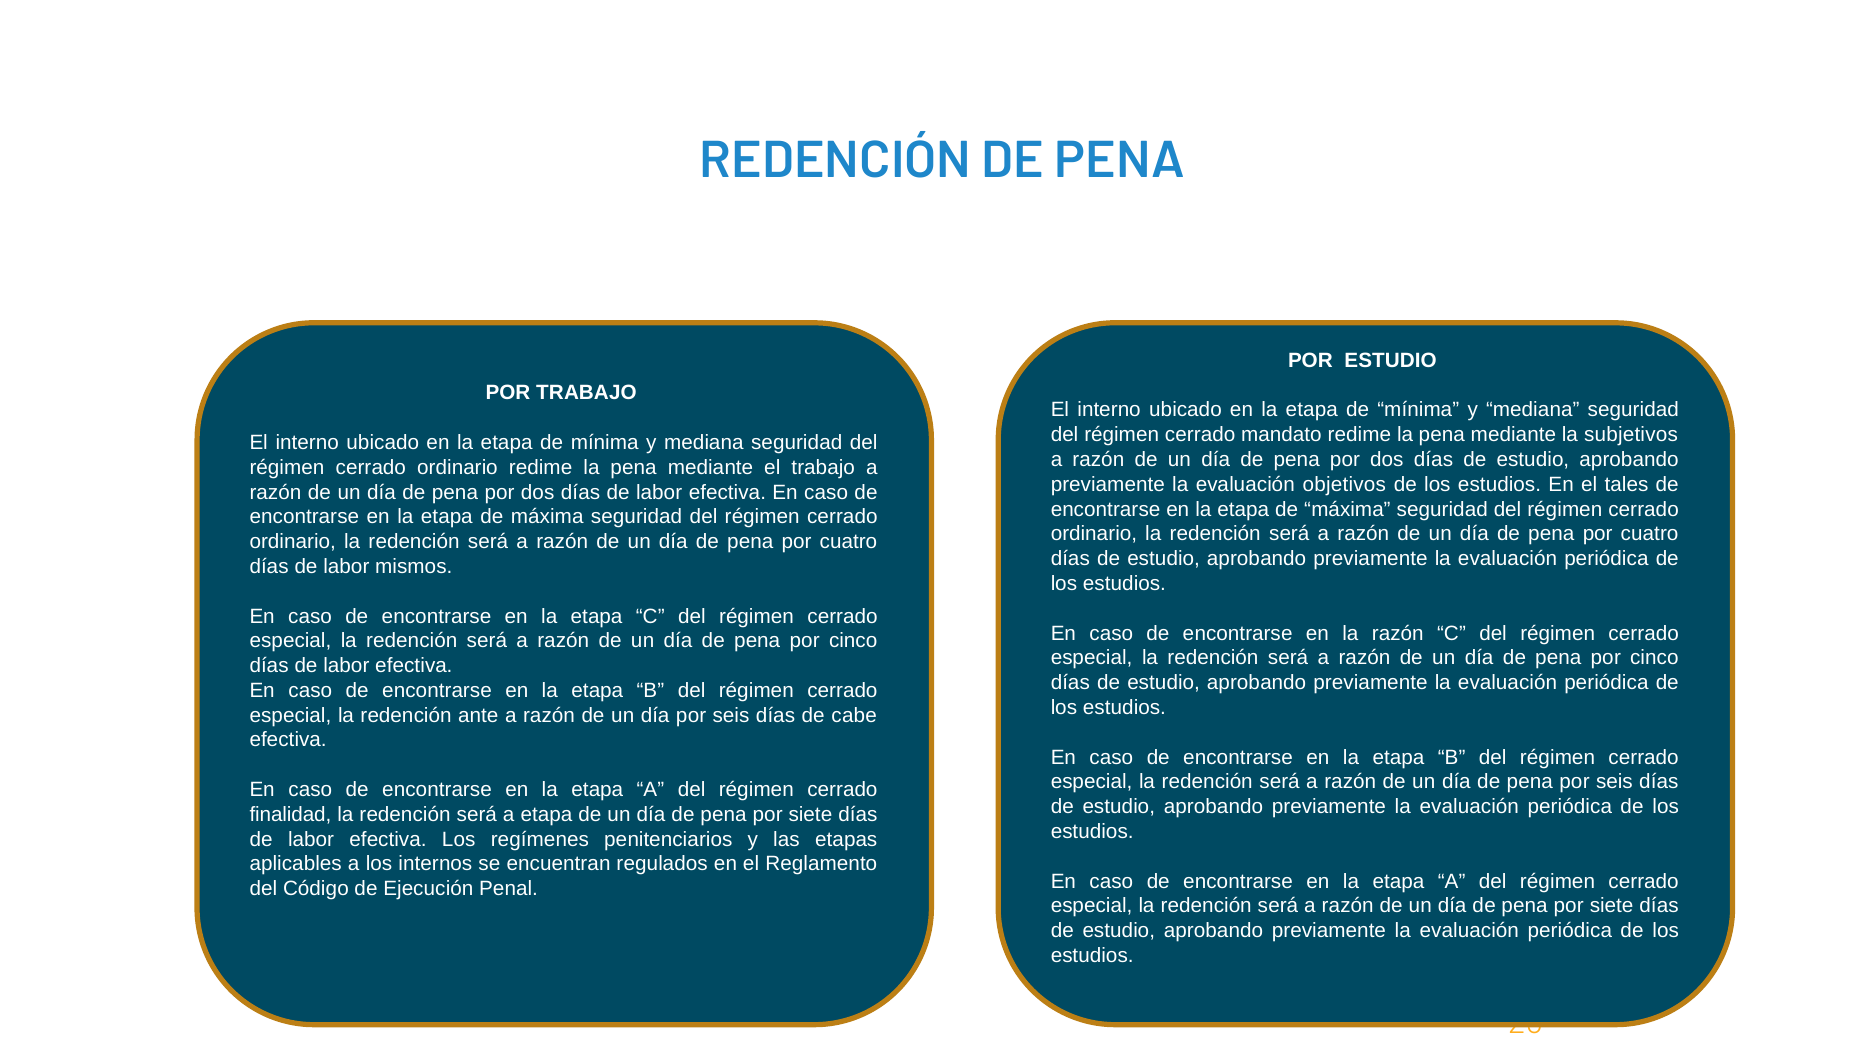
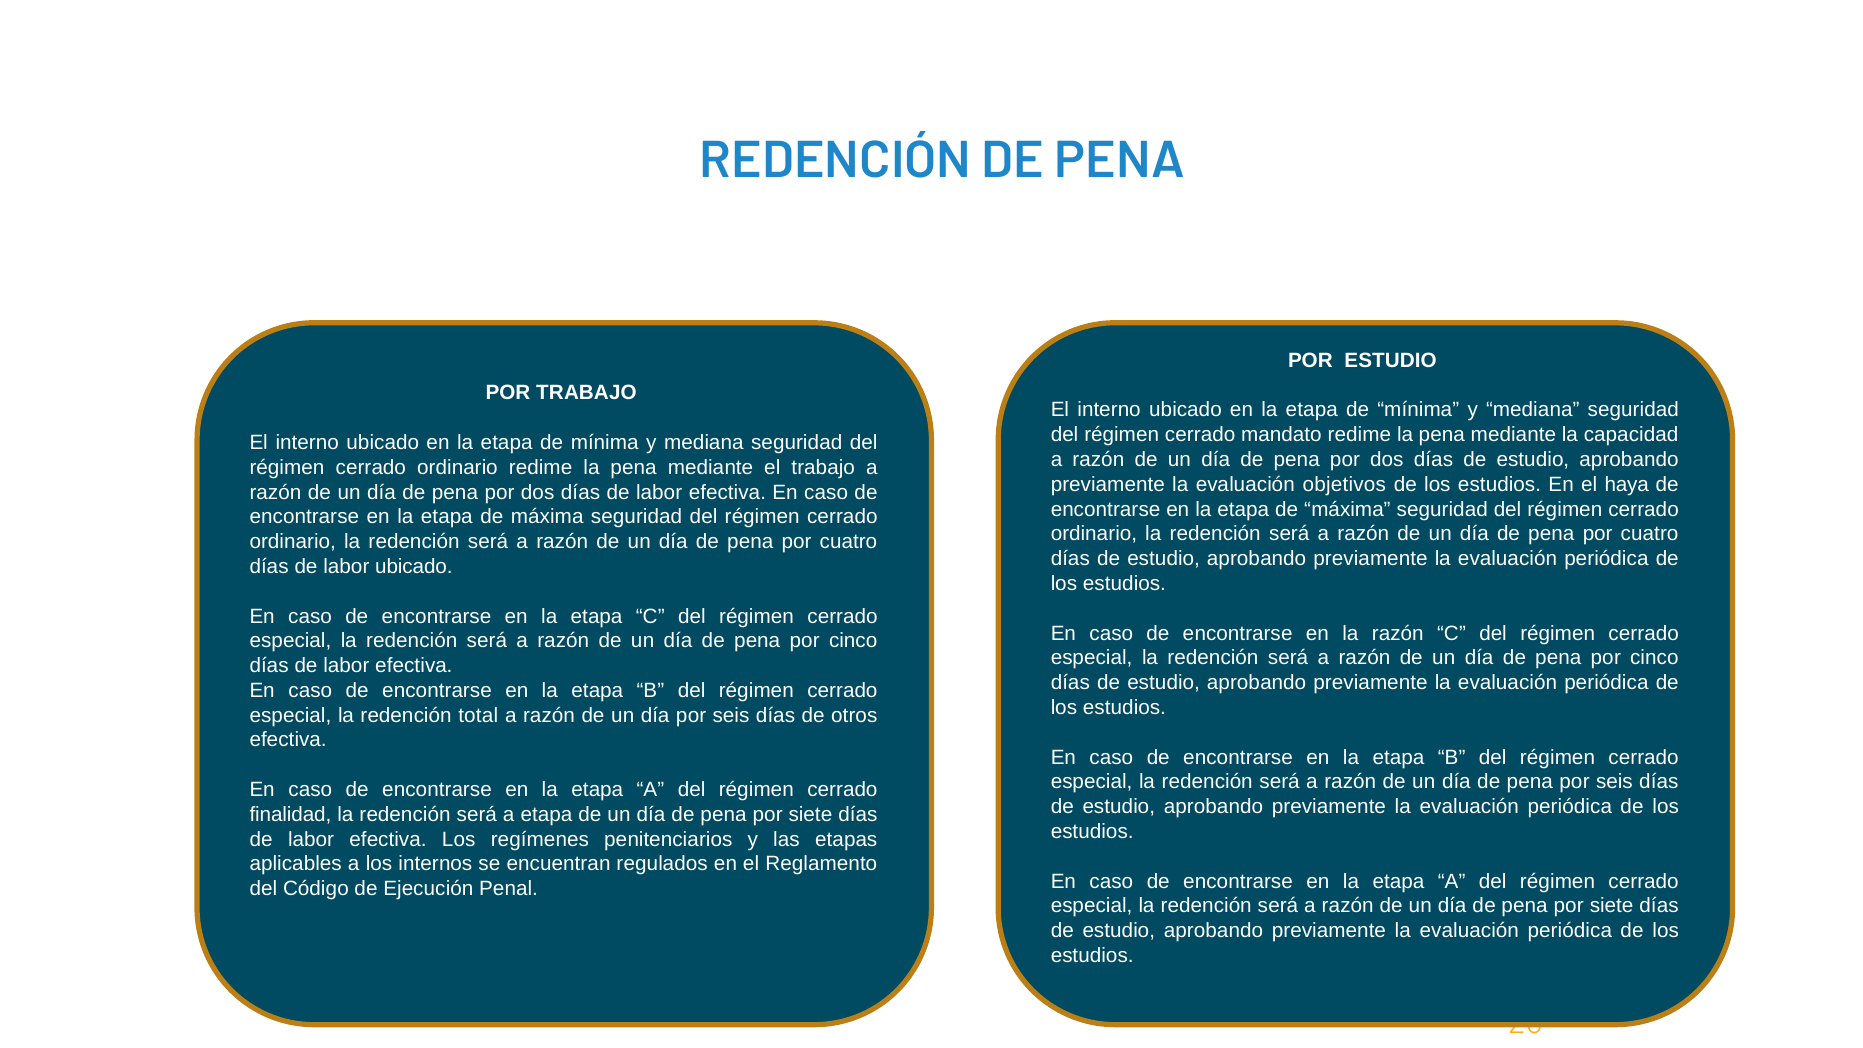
subjetivos: subjetivos -> capacidad (1631, 435)
tales: tales -> haya (1627, 485)
labor mismos: mismos -> ubicado (414, 567)
ante: ante -> total (478, 715)
cabe: cabe -> otros (854, 715)
